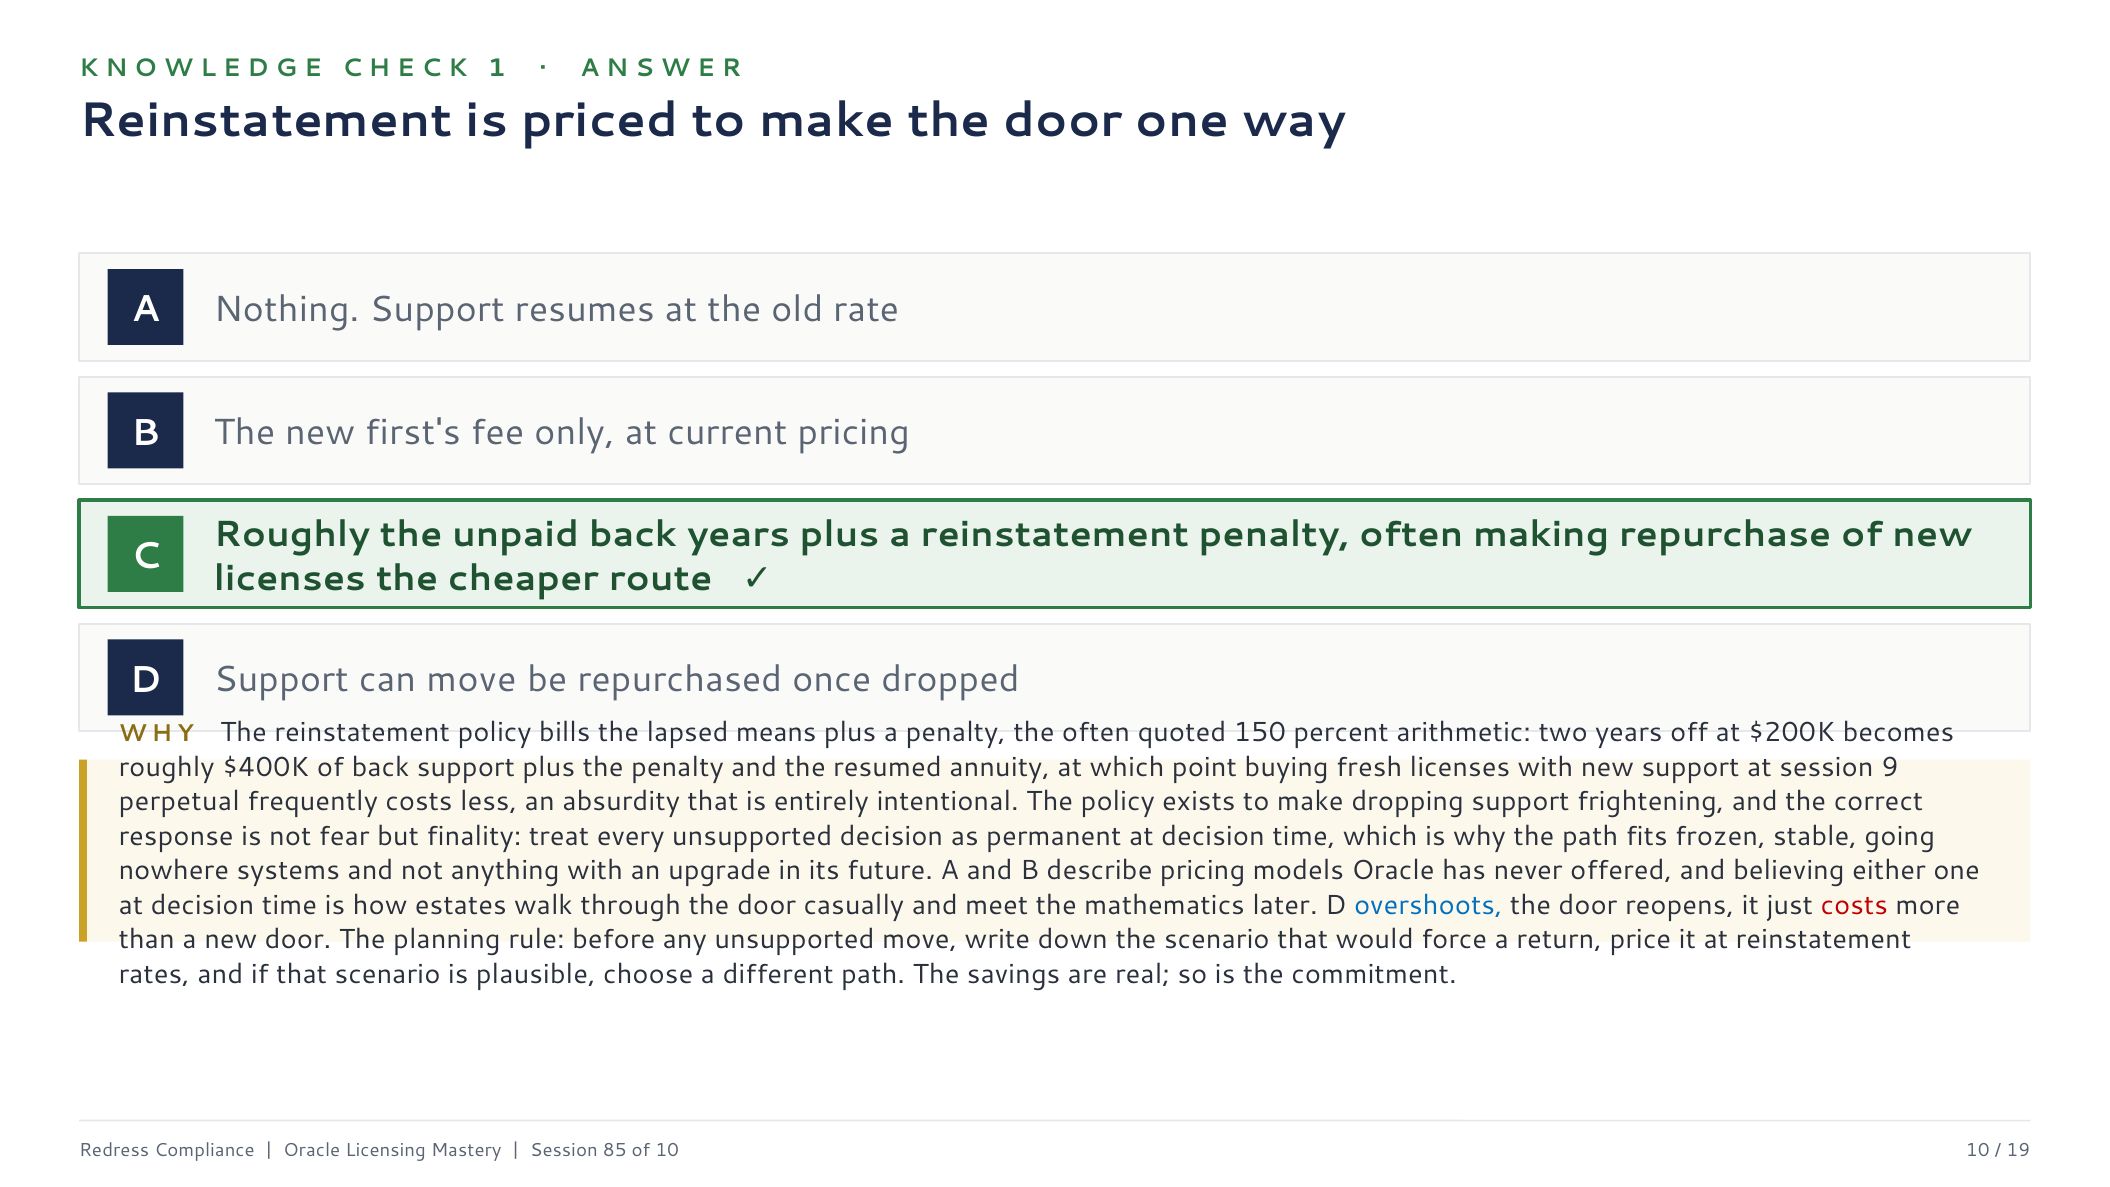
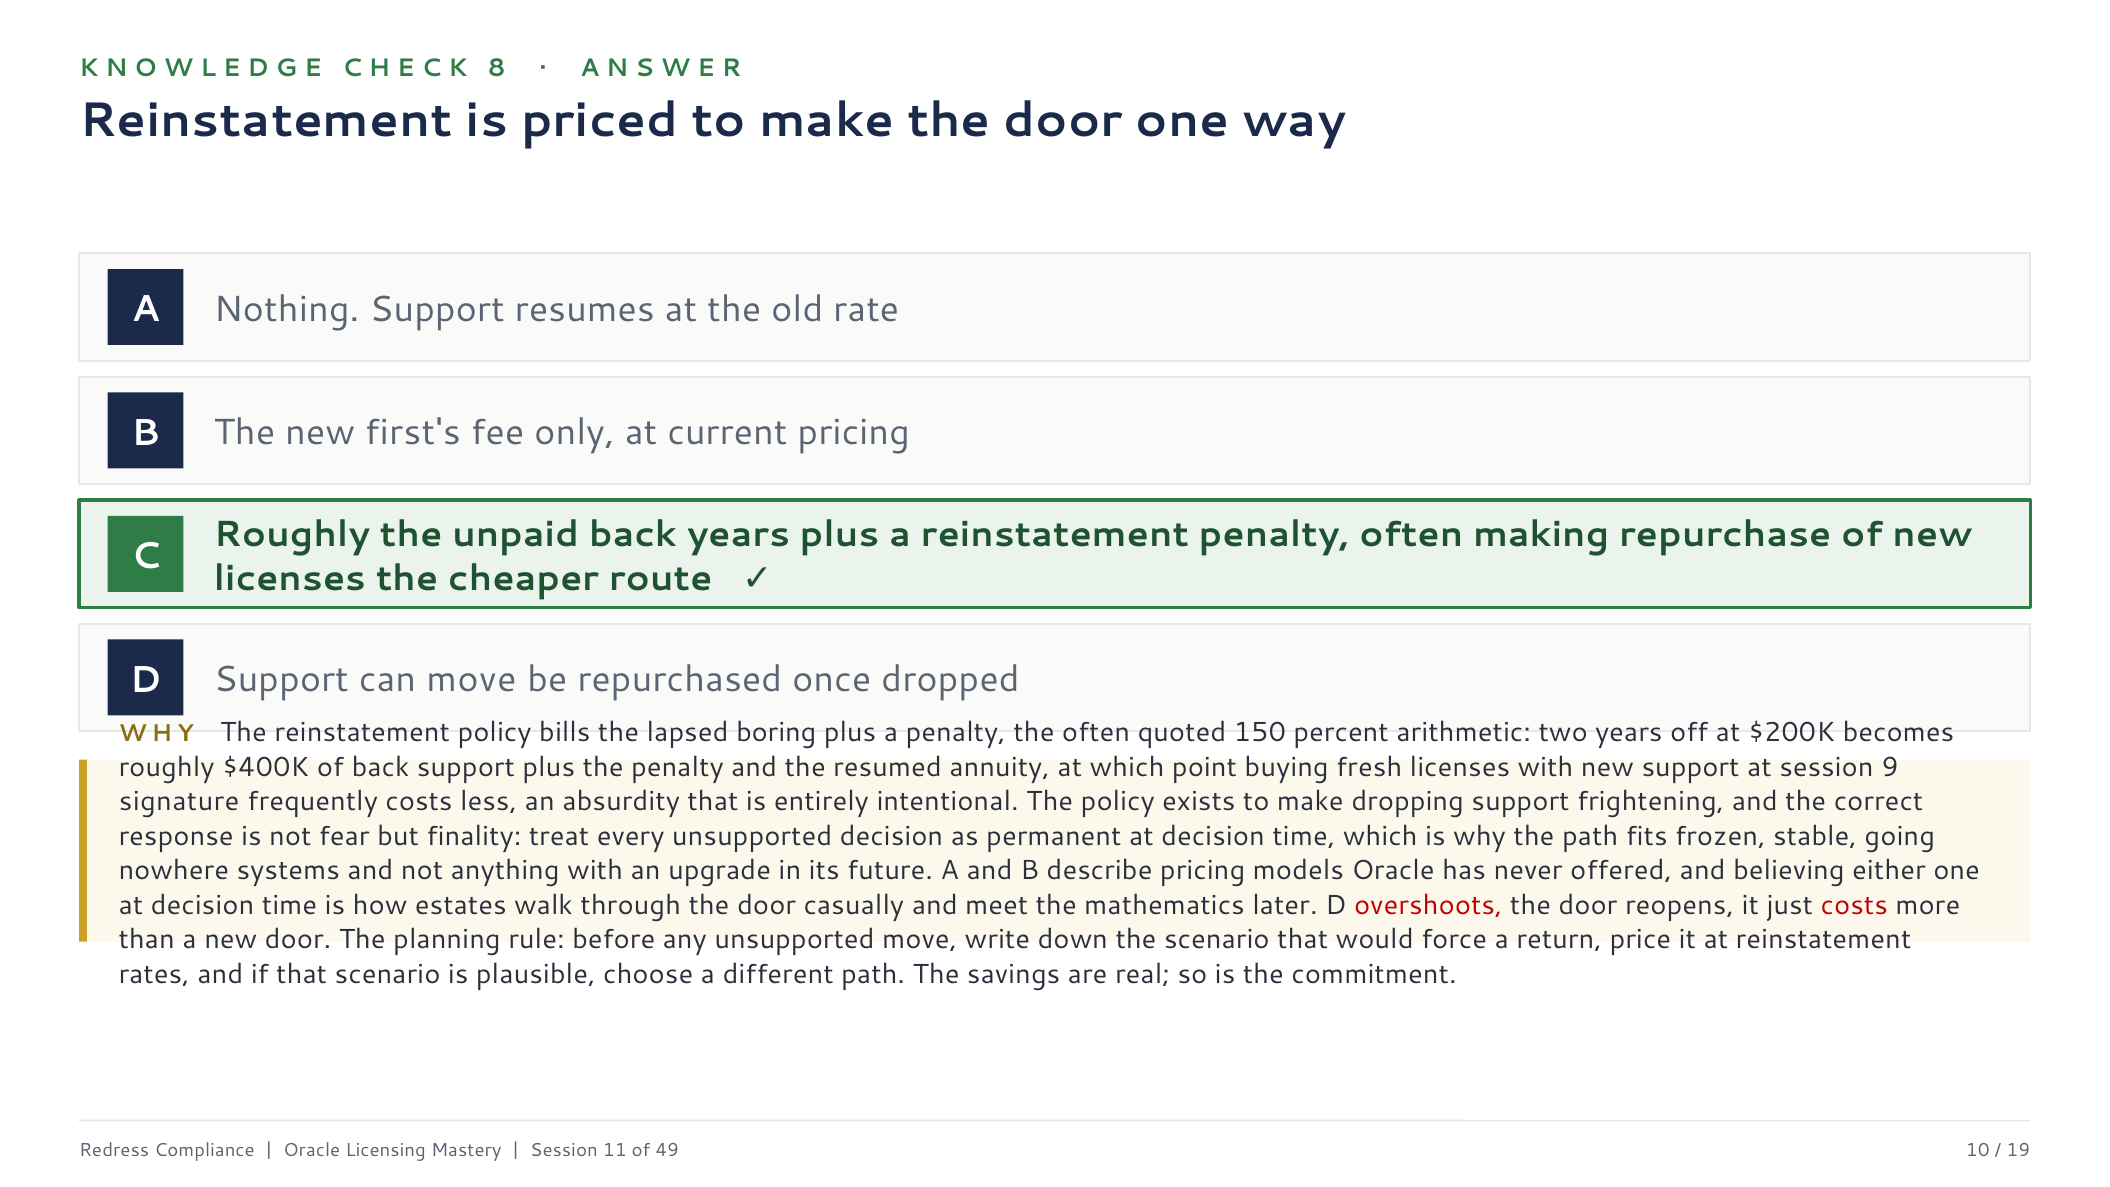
1: 1 -> 8 (497, 68)
means: means -> boring (776, 732)
perpetual: perpetual -> signature (179, 801)
overshoots colour: blue -> red (1428, 905)
85: 85 -> 11 (615, 1150)
of 10: 10 -> 49 (667, 1150)
